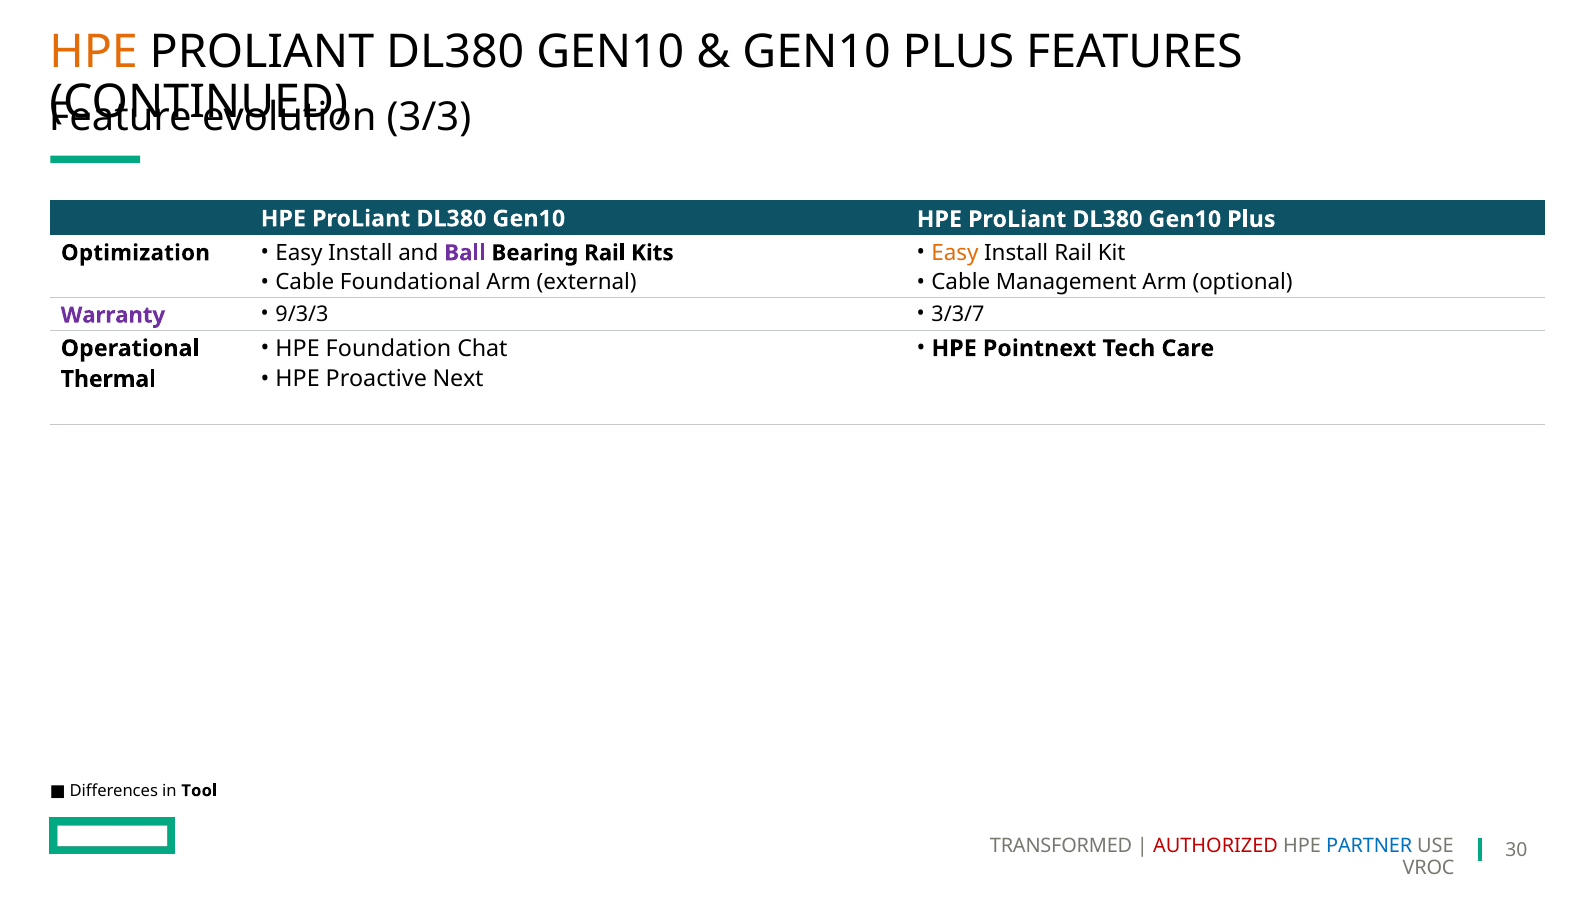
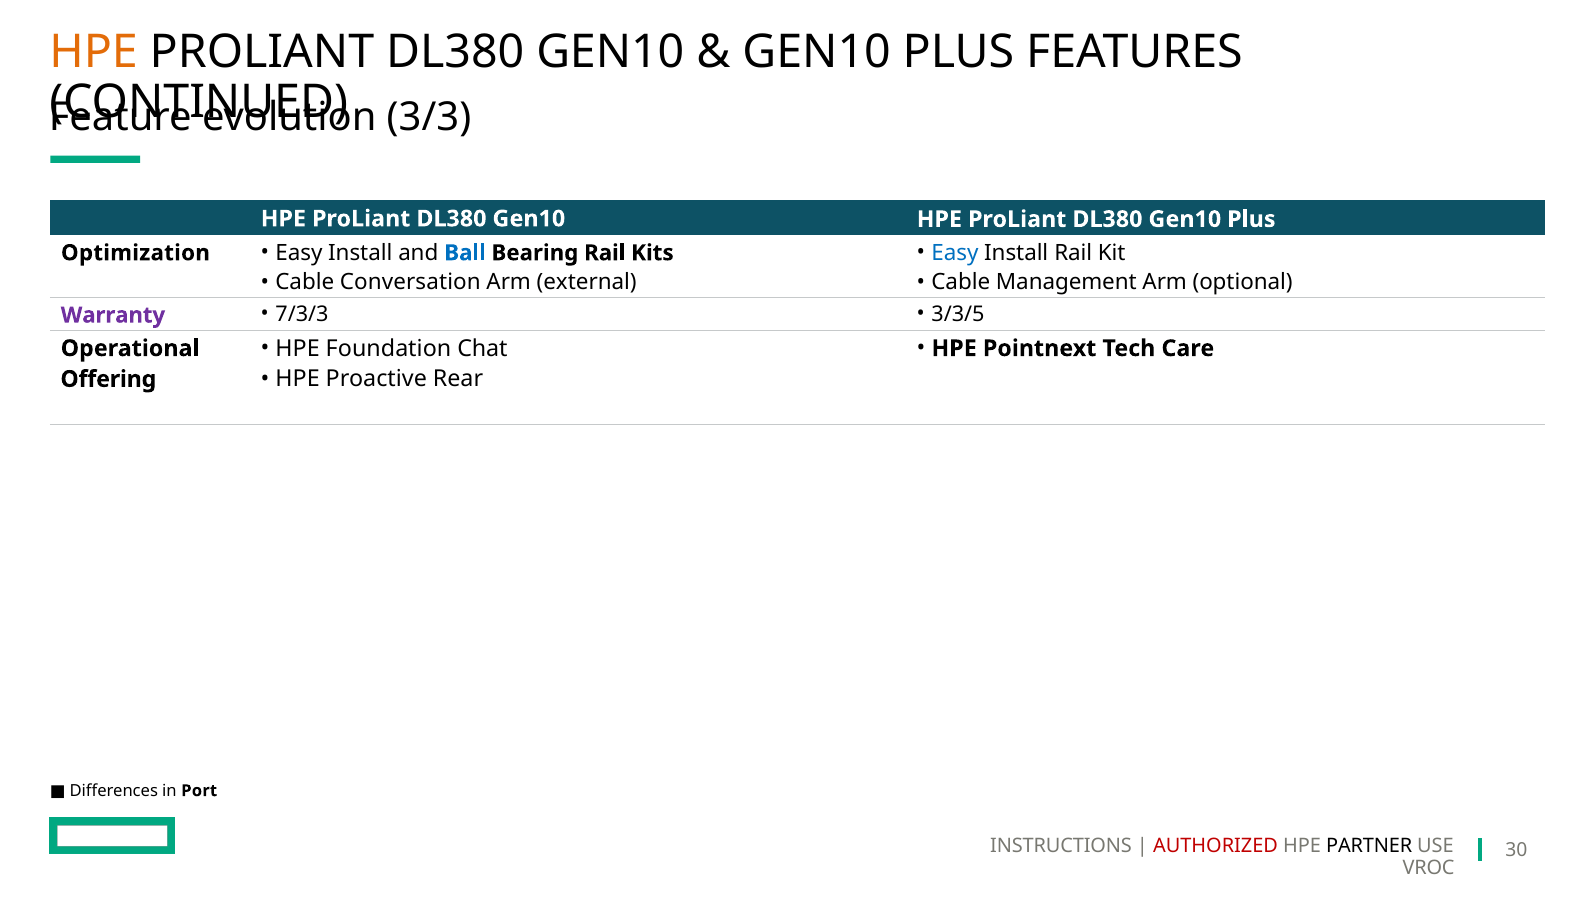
Easy colour: orange -> blue (955, 253)
Ball colour: purple -> blue (465, 253)
Foundational: Foundational -> Conversation (410, 282)
9/3/3: 9/3/3 -> 7/3/3 (302, 314)
3/3/7: 3/3/7 -> 3/3/5 (958, 314)
Next: Next -> Rear (458, 379)
Thermal: Thermal -> Offering (108, 379)
Tool: Tool -> Port (199, 790)
TRANSFORMED: TRANSFORMED -> INSTRUCTIONS (1061, 846)
PARTNER colour: blue -> black (1369, 846)
